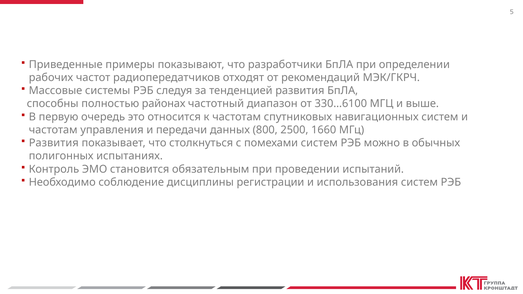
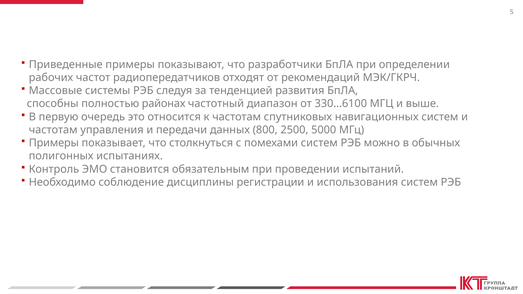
1660: 1660 -> 5000 (324, 130)
Развития: Развития -> Примеры (54, 143)
